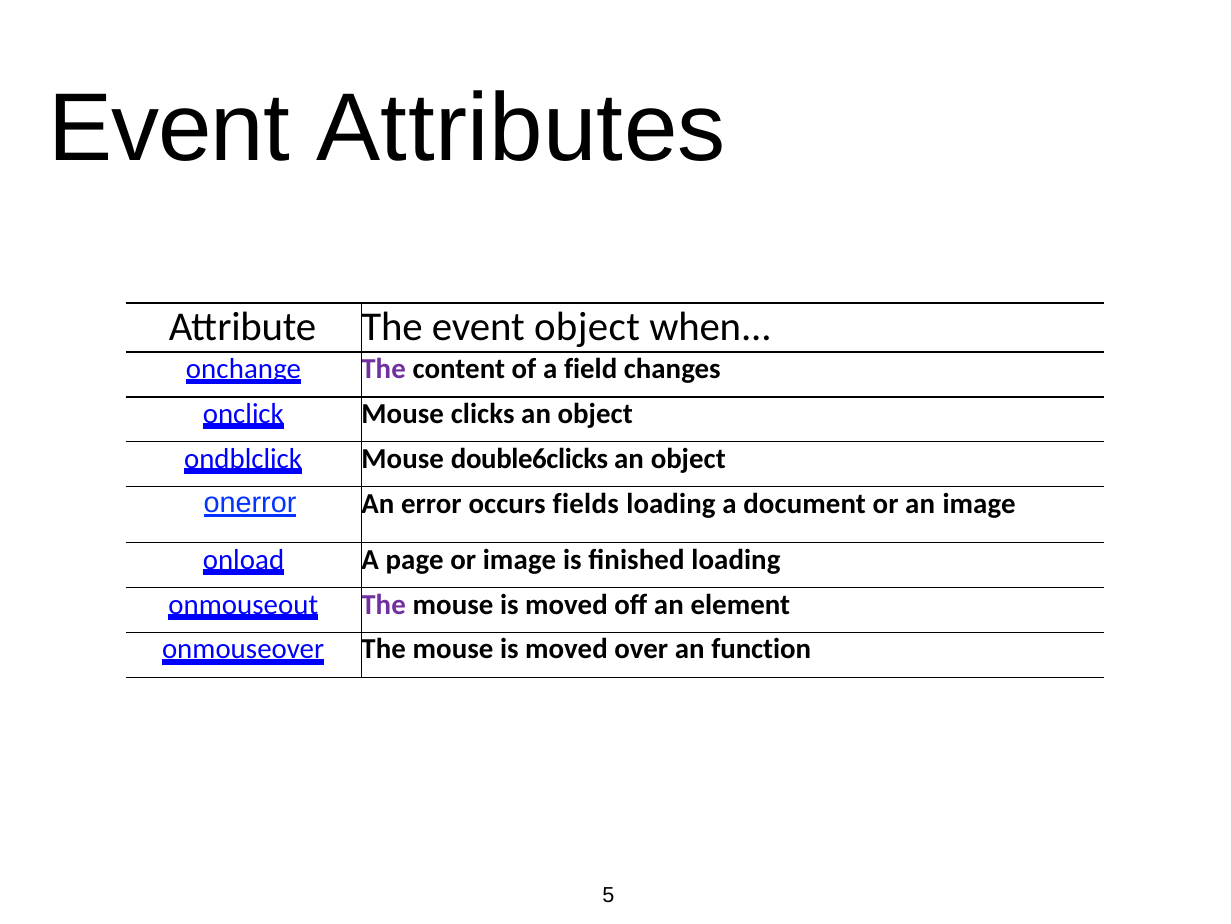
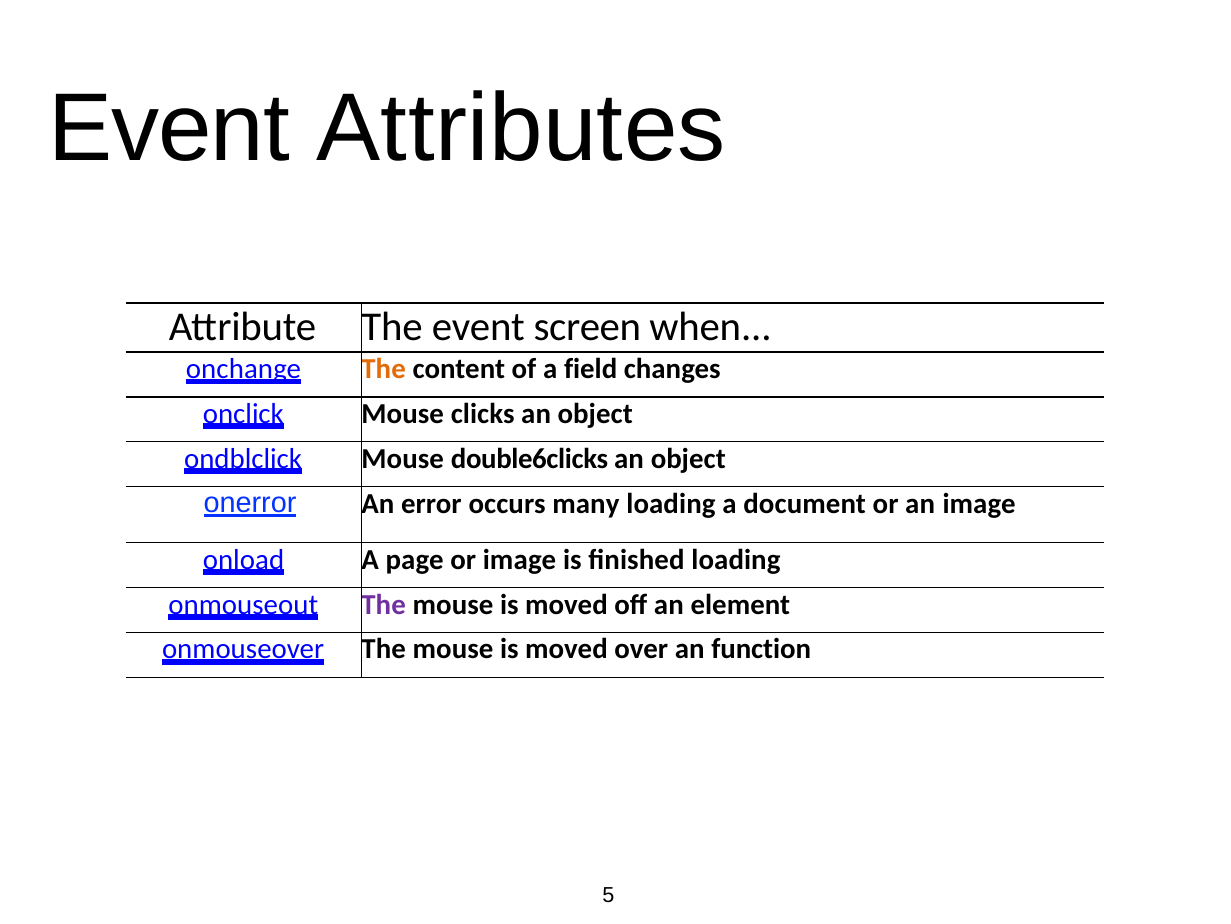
event object: object -> screen (587, 327)
The colour: purple -> orange (384, 369)
fields: fields -> many (586, 503)
